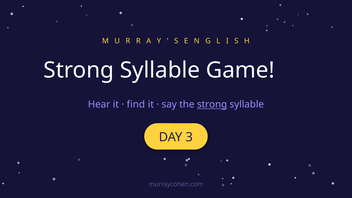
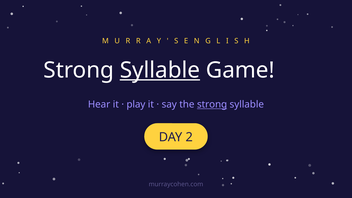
Syllable underline: none -> present (160, 70)
find: find -> play (136, 105)
3: 3 -> 2 (189, 137)
